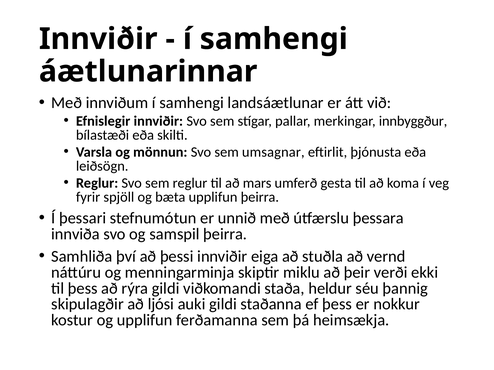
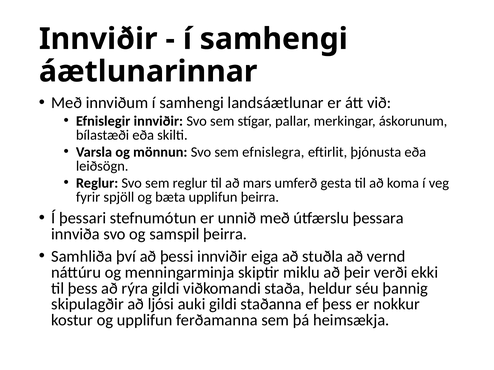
innbyggður: innbyggður -> áskorunum (413, 121)
umsagnar: umsagnar -> efnislegra (273, 152)
